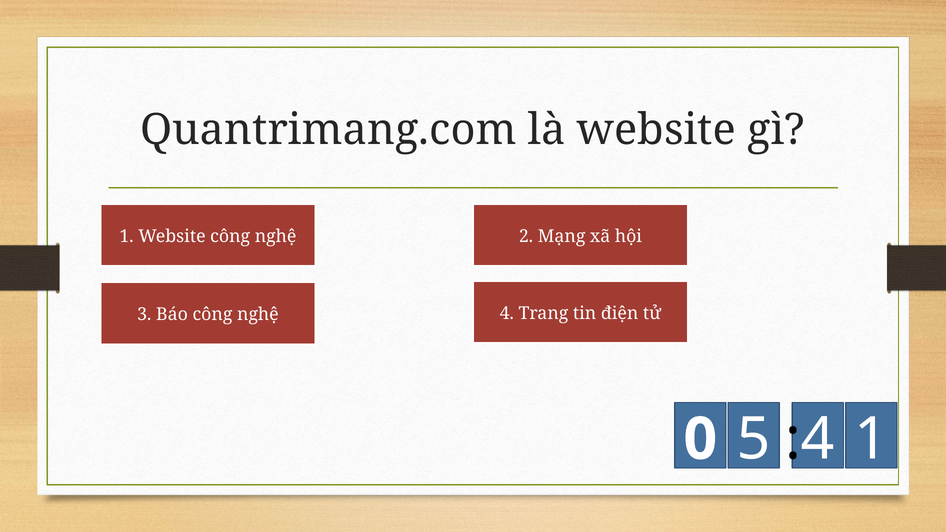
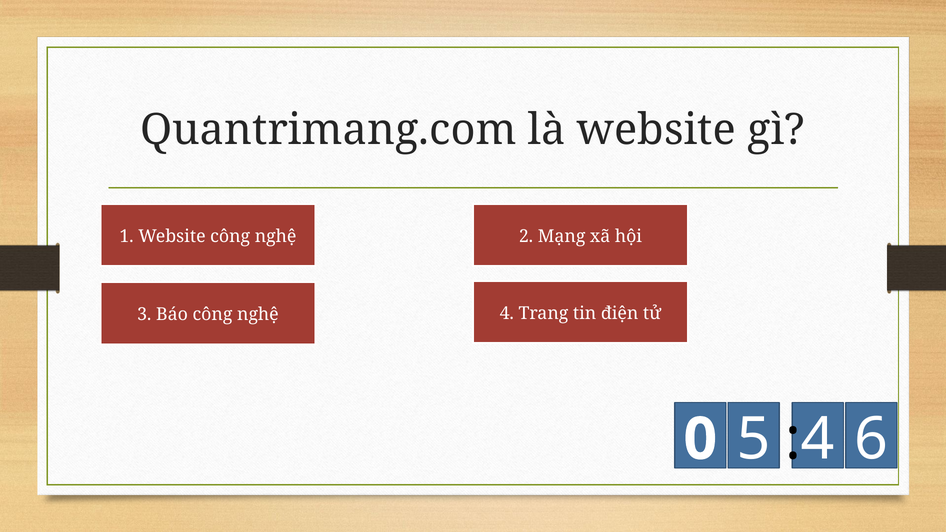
5 1: 1 -> 6 (871, 440)
